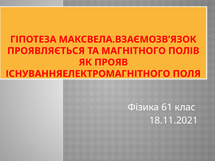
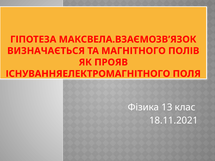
ПРОЯВЛЯЄТЬСЯ: ПРОЯВЛЯЄТЬСЯ -> ВИЗНАЧАЄТЬСЯ (46, 51)
61: 61 -> 13 (167, 107)
